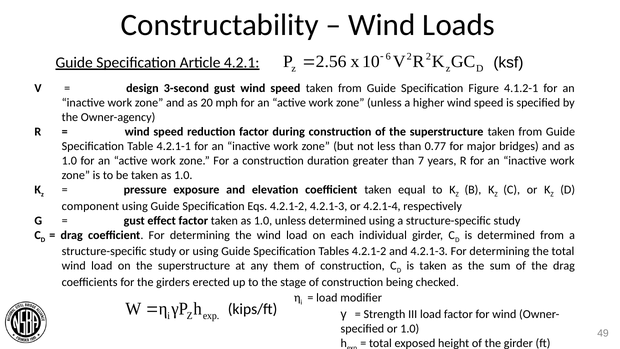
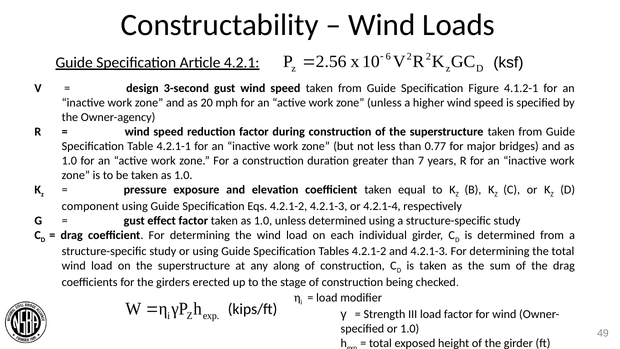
them: them -> along (286, 266)
